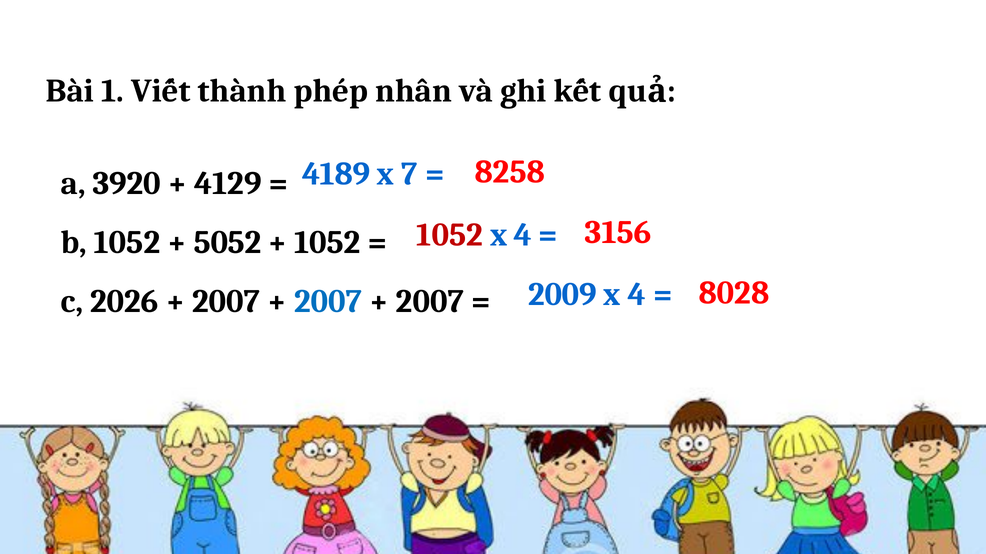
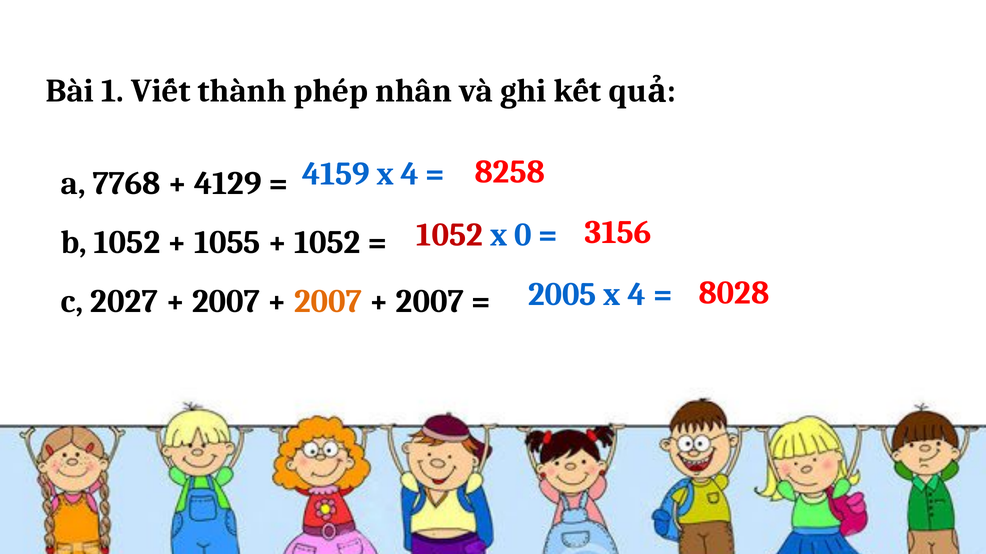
4189: 4189 -> 4159 (336, 174)
7: 7 -> 4 (410, 174)
3920: 3920 -> 7768 (127, 183)
4: 4 -> 0 (523, 235)
5052: 5052 -> 1055 (227, 243)
2009: 2009 -> 2005 (562, 295)
2026: 2026 -> 2027 (124, 302)
2007 colour: blue -> orange (328, 302)
